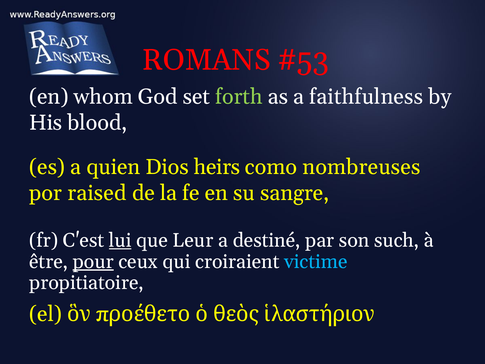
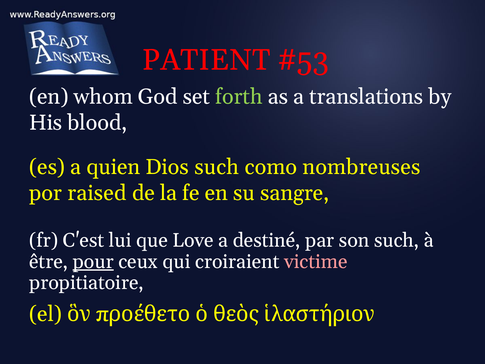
ROMANS: ROMANS -> PATIENT (206, 60)
faithfulness: faithfulness -> translations (366, 97)
Dios heirs: heirs -> such (217, 167)
lui underline: present -> none (120, 240)
Leur: Leur -> Love (193, 240)
victime colour: light blue -> pink (316, 261)
